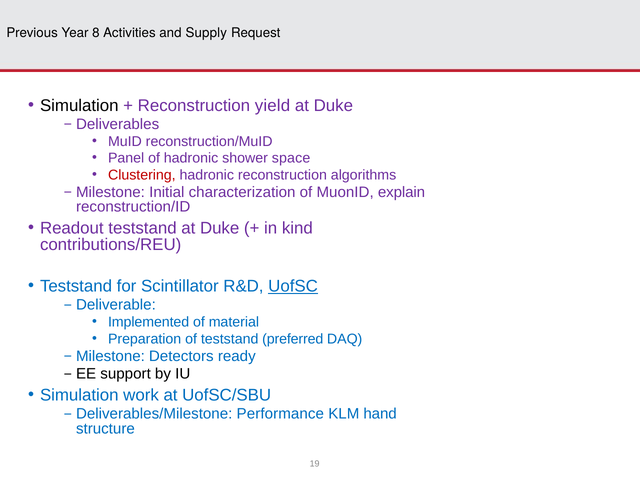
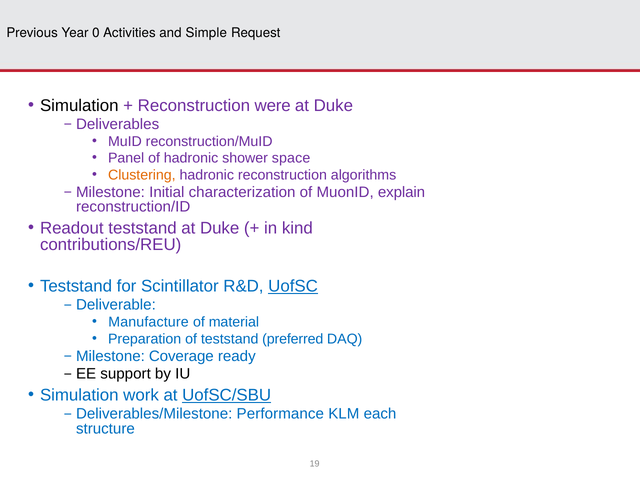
8: 8 -> 0 (96, 33)
Supply: Supply -> Simple (206, 33)
yield: yield -> were (273, 106)
Clustering colour: red -> orange (142, 175)
Implemented: Implemented -> Manufacture (148, 322)
Detectors: Detectors -> Coverage (181, 356)
UofSC/SBU underline: none -> present (227, 395)
hand: hand -> each (380, 414)
